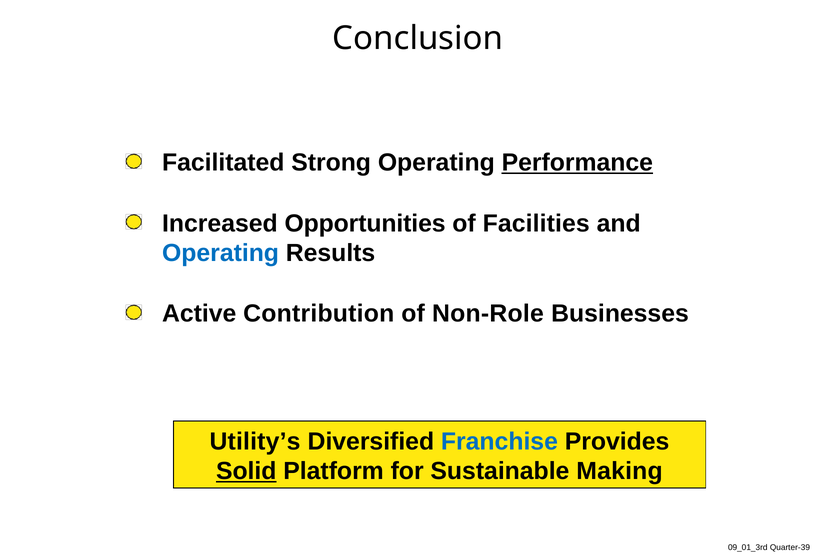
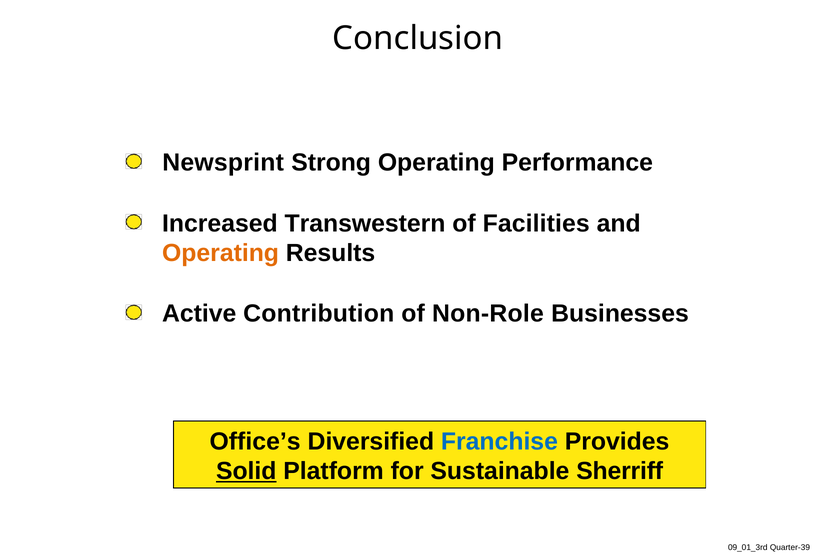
Facilitated: Facilitated -> Newsprint (223, 163)
Performance underline: present -> none (577, 163)
Opportunities: Opportunities -> Transwestern (365, 223)
Operating colour: blue -> orange (221, 253)
Utility’s: Utility’s -> Office’s (255, 442)
Making: Making -> Sherriff (620, 471)
